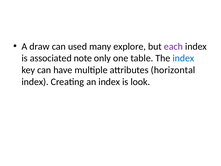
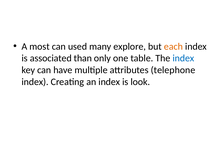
draw: draw -> most (40, 46)
each colour: purple -> orange (173, 46)
note: note -> than (83, 58)
horizontal: horizontal -> telephone (173, 70)
